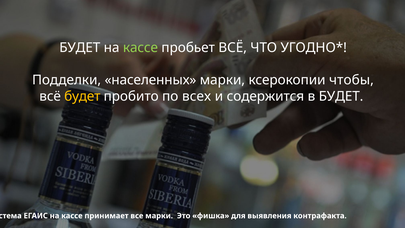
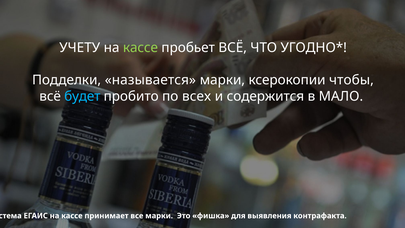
БУДЕТ: БУДЕТ -> УЧЕТУ (80, 48)
населенных: населенных -> называется (150, 80)
будет colour: yellow -> light blue (82, 96)
в БУДЕТ: БУДЕТ -> МАЛО (341, 96)
